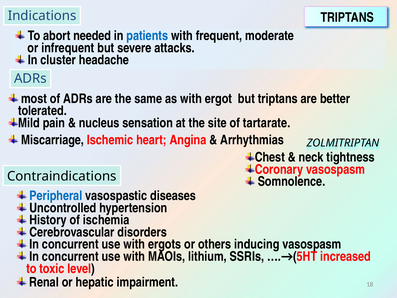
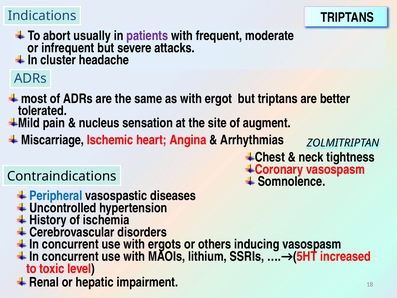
needed: needed -> usually (92, 36)
patients colour: blue -> purple (147, 36)
tartarate: tartarate -> augment (267, 123)
